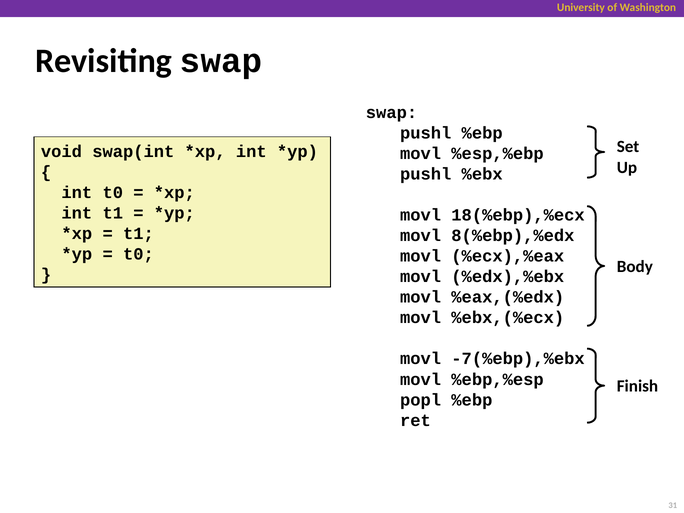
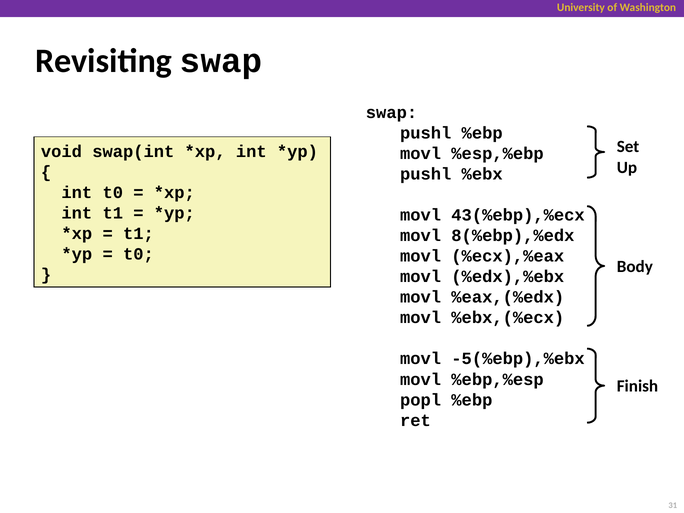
18(%ebp),%ecx: 18(%ebp),%ecx -> 43(%ebp),%ecx (518, 215)
-7(%ebp),%ebx: -7(%ebp),%ebx -> -5(%ebp),%ebx (518, 359)
